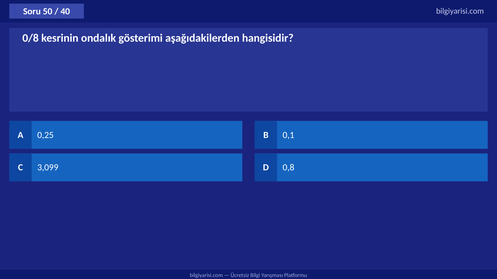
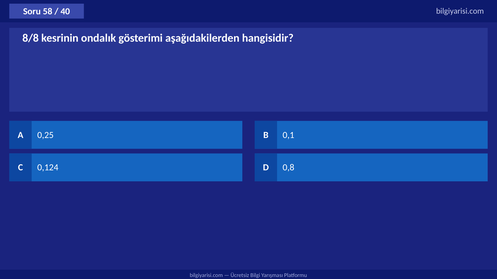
50: 50 -> 58 (48, 11)
0/8: 0/8 -> 8/8 (31, 38)
3,099: 3,099 -> 0,124 (48, 168)
